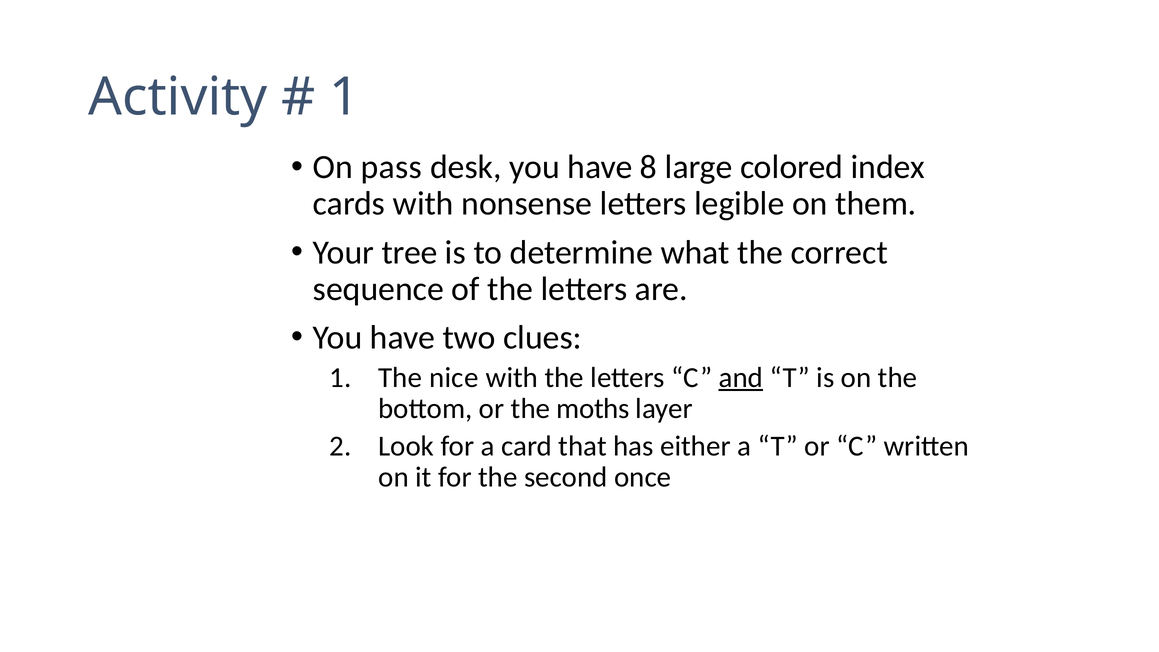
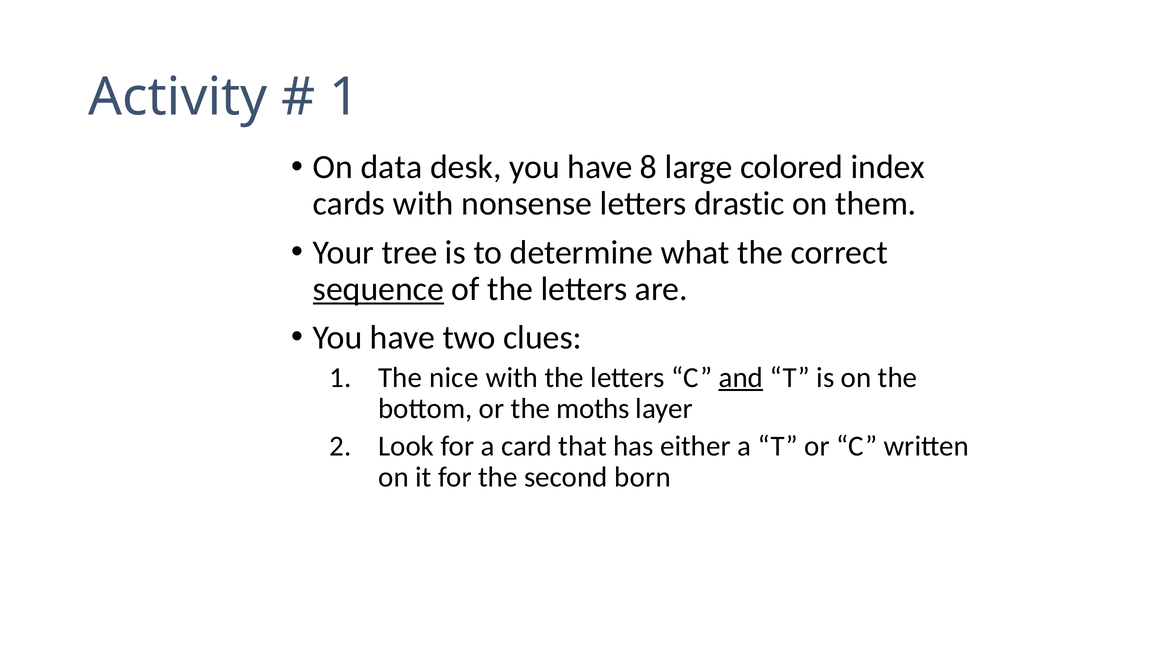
pass: pass -> data (392, 167)
legible: legible -> drastic (739, 204)
sequence underline: none -> present (378, 289)
once: once -> born (643, 477)
